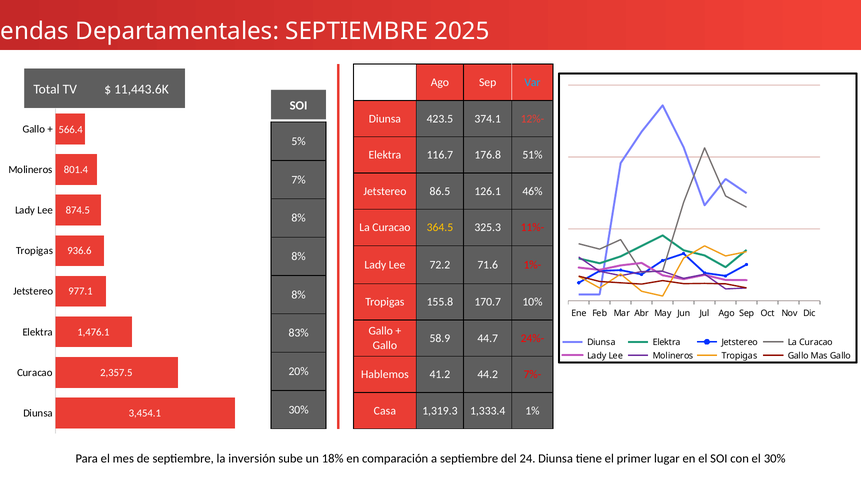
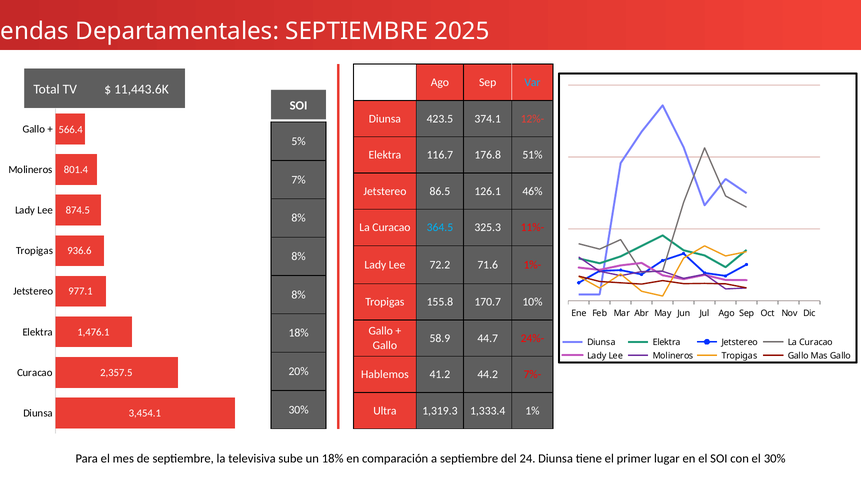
364.5 colour: yellow -> light blue (440, 227)
83%: 83% -> 18% (299, 333)
Casa: Casa -> Ultra (385, 410)
inversión: inversión -> televisiva (252, 458)
